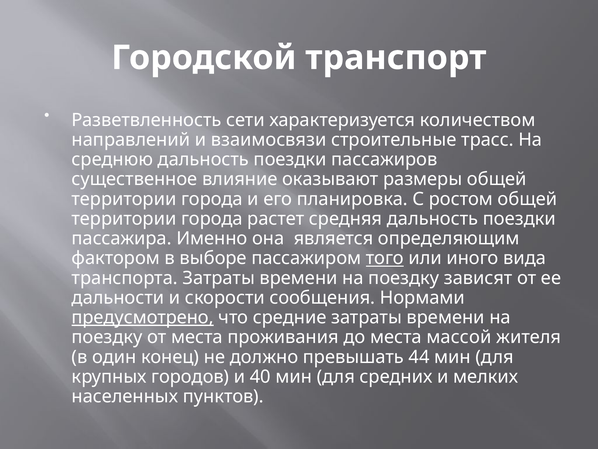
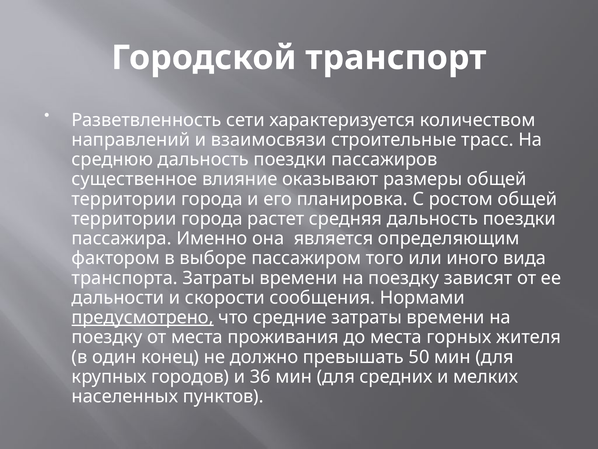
того underline: present -> none (385, 258)
массой: массой -> горных (459, 337)
44: 44 -> 50 (419, 357)
40: 40 -> 36 (260, 376)
